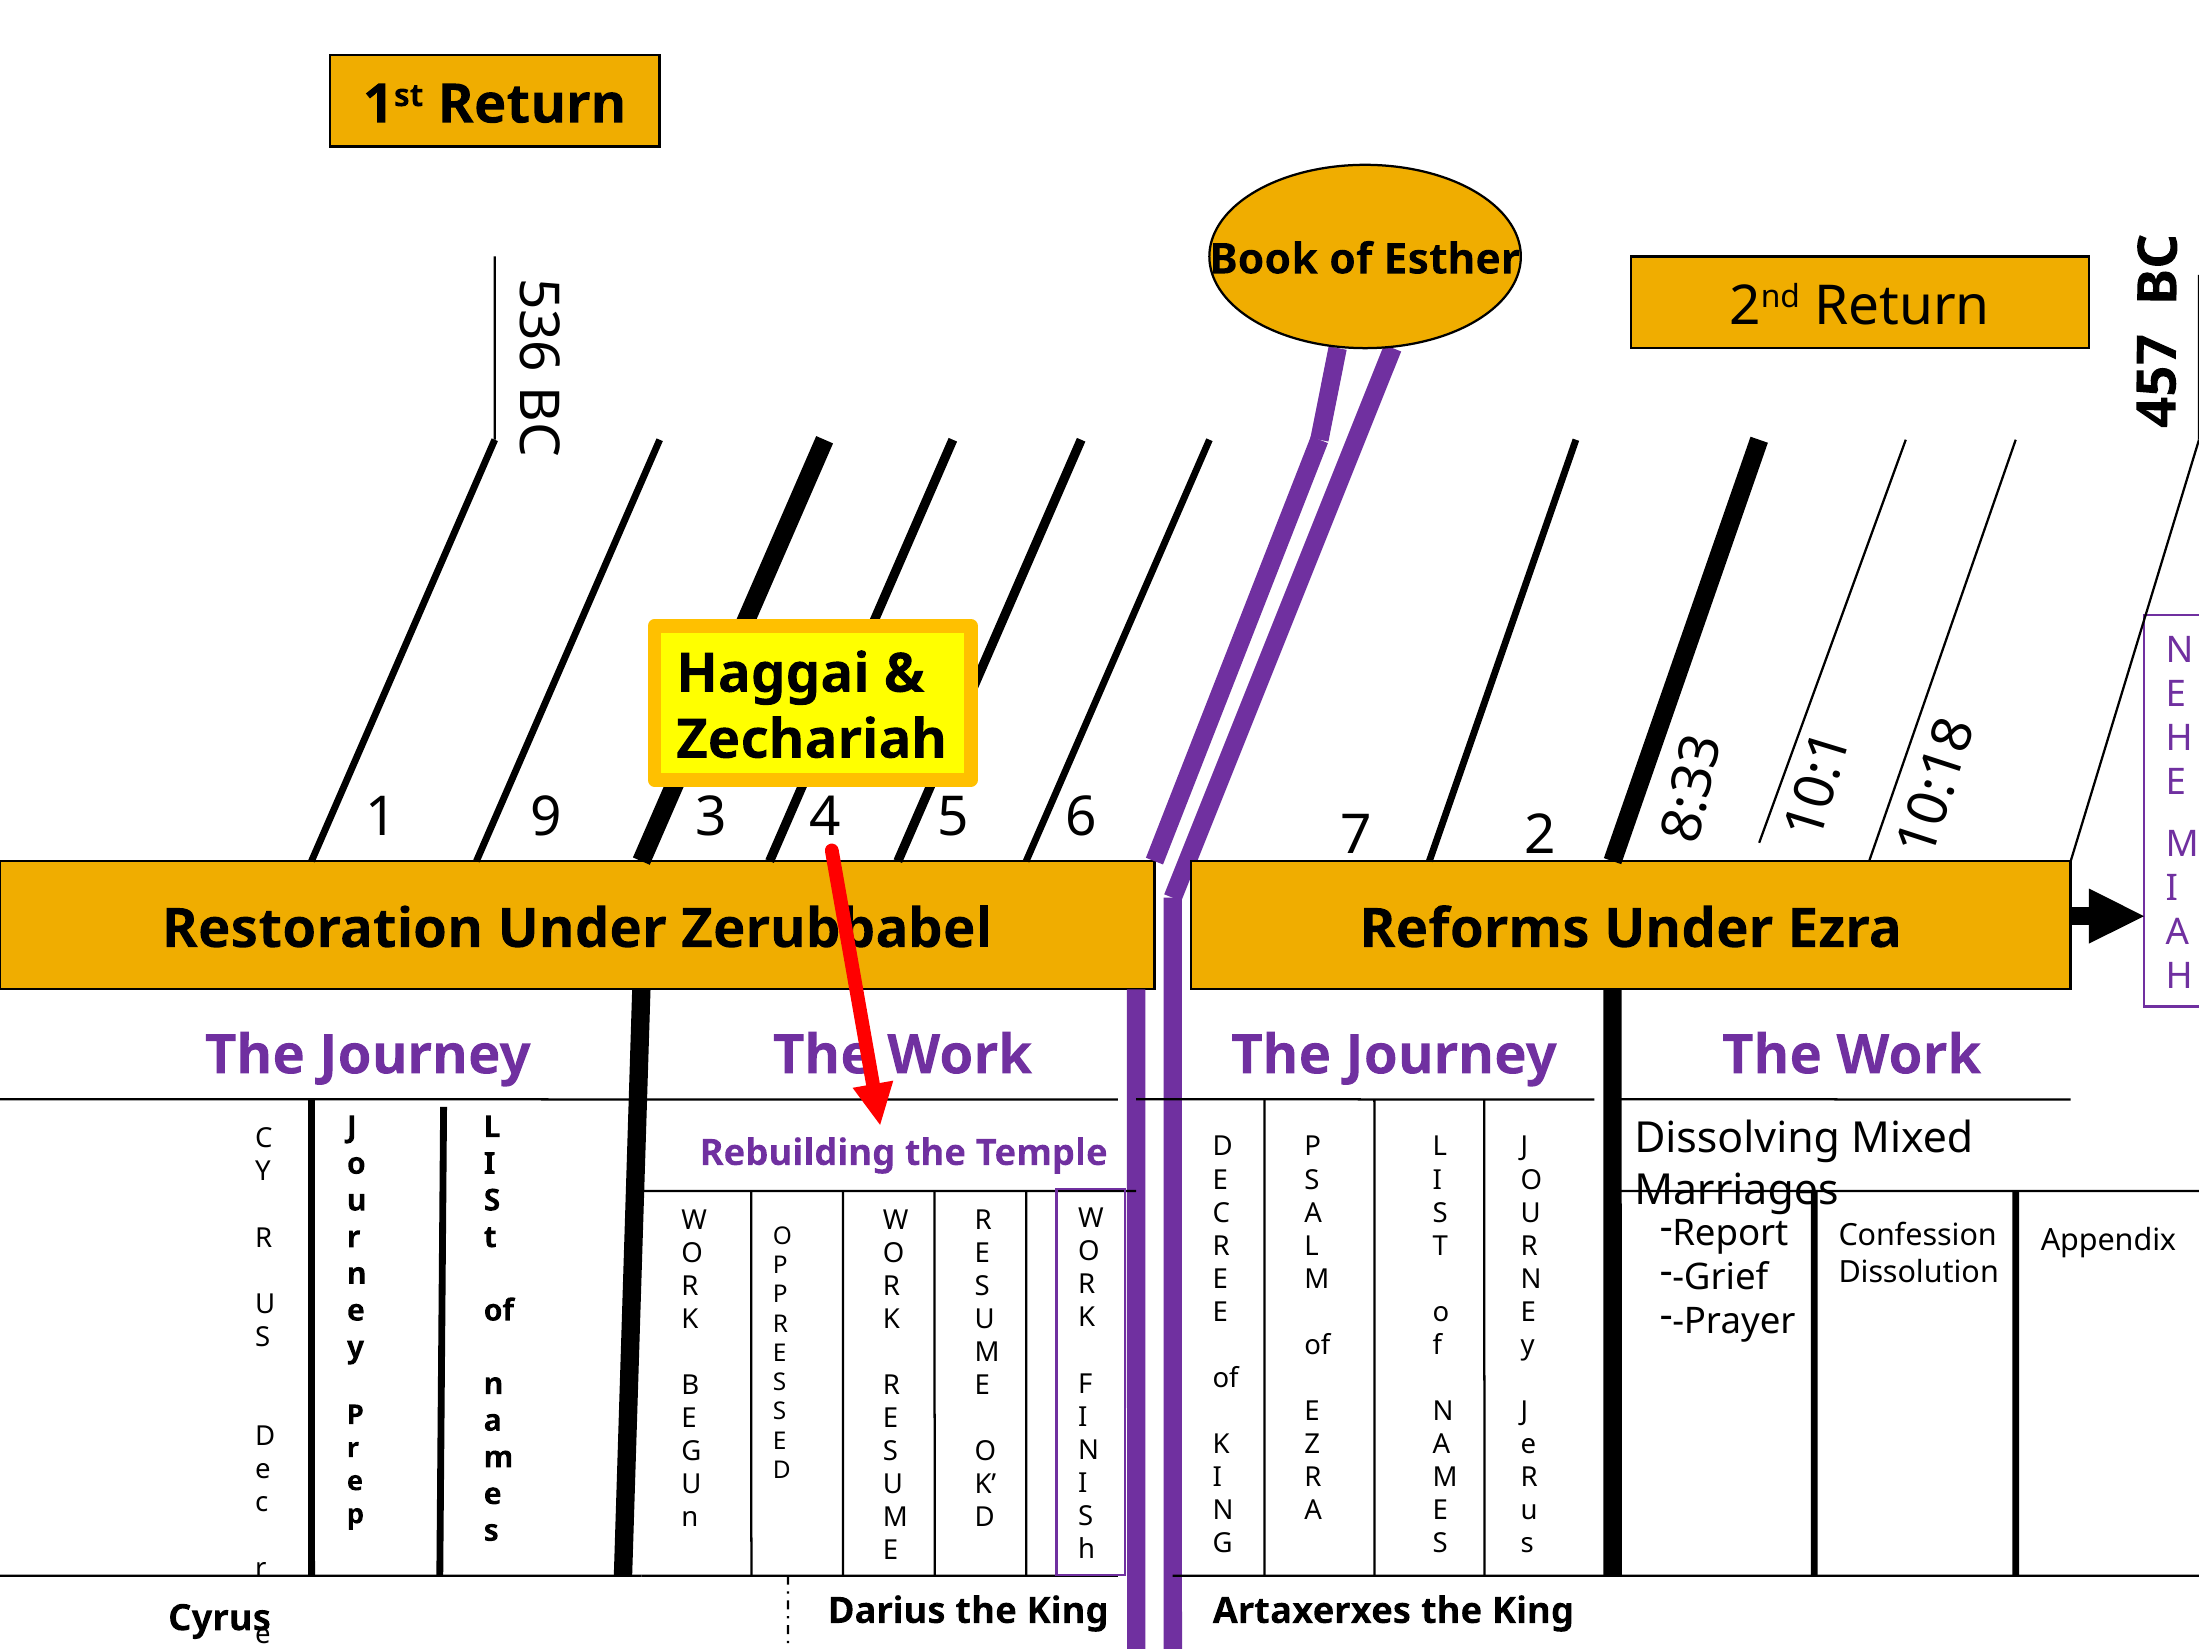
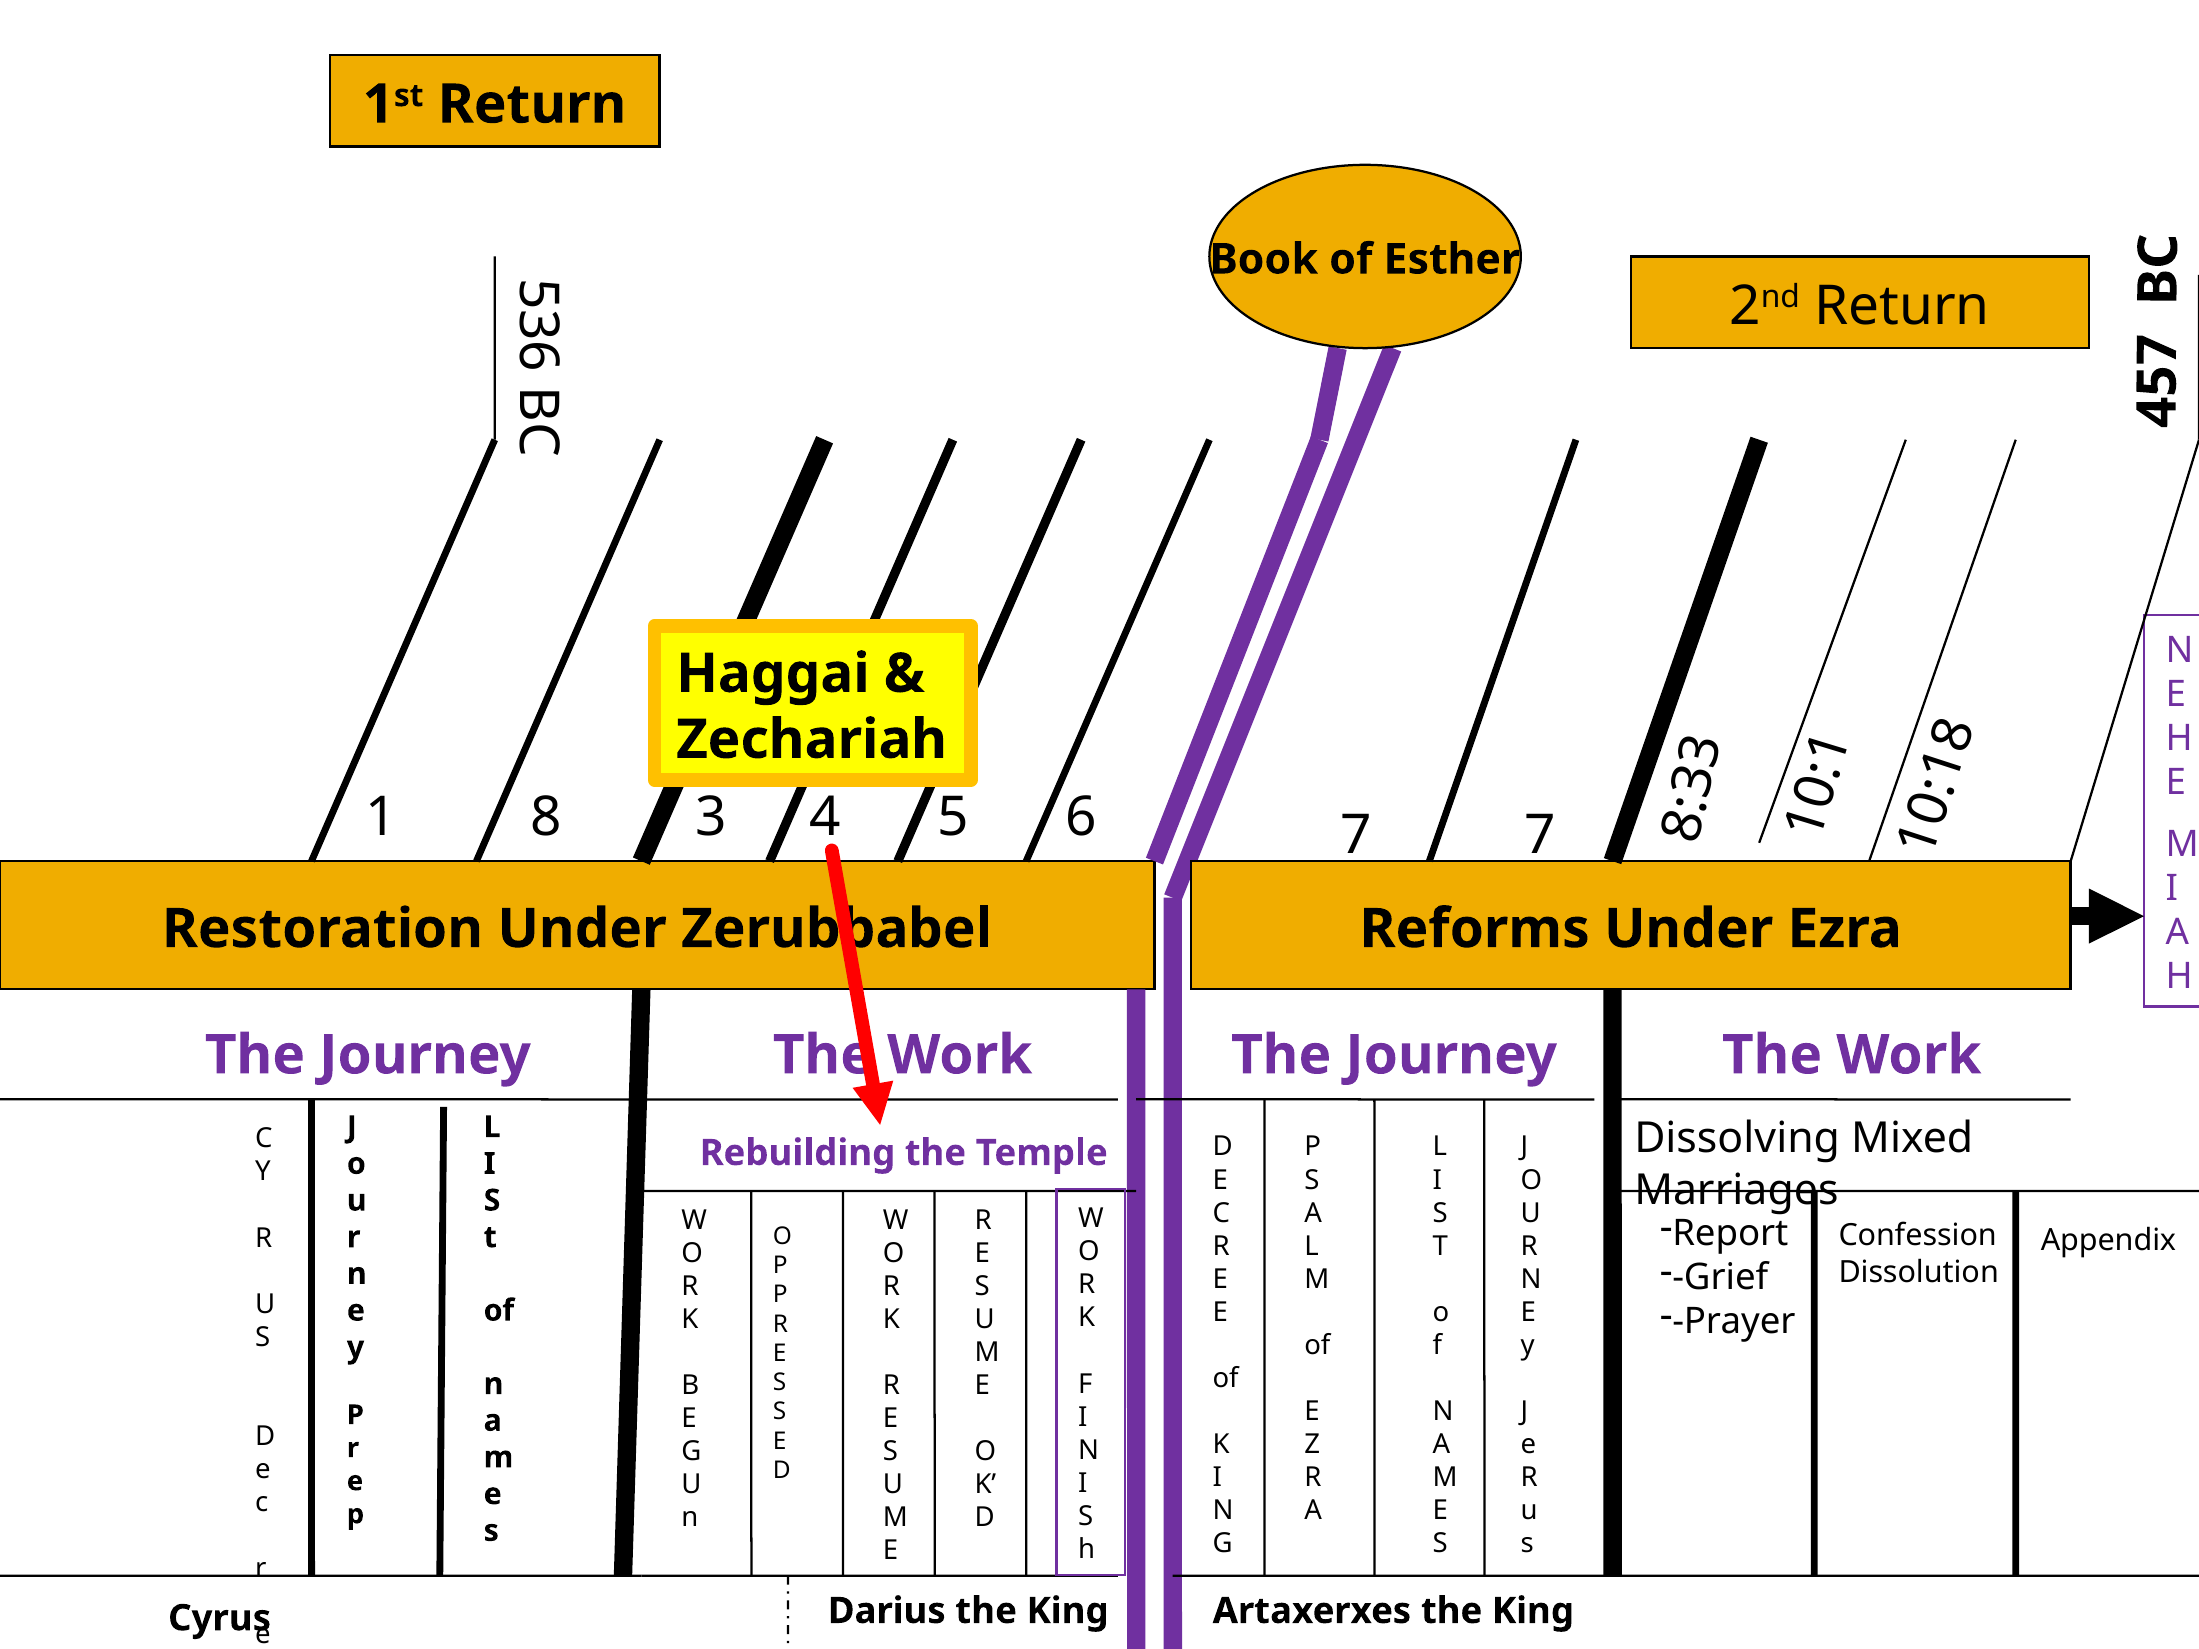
9: 9 -> 8 (547, 817)
7 2: 2 -> 7 (1540, 836)
